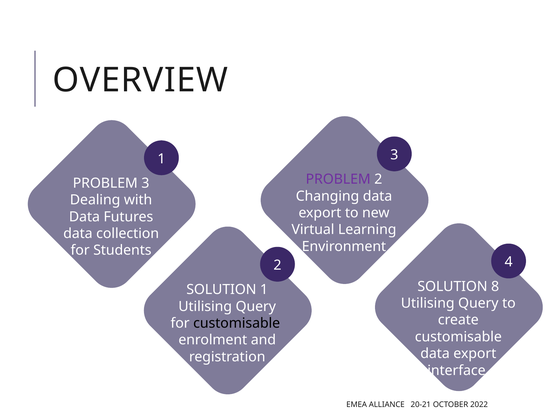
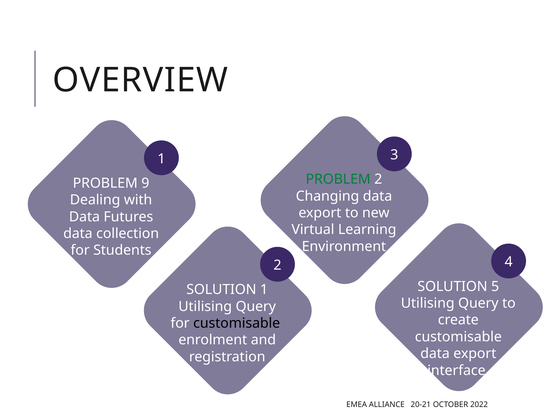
PROBLEM colour: purple -> green (338, 179)
PROBLEM 3: 3 -> 9 (145, 183)
8: 8 -> 5 (495, 286)
